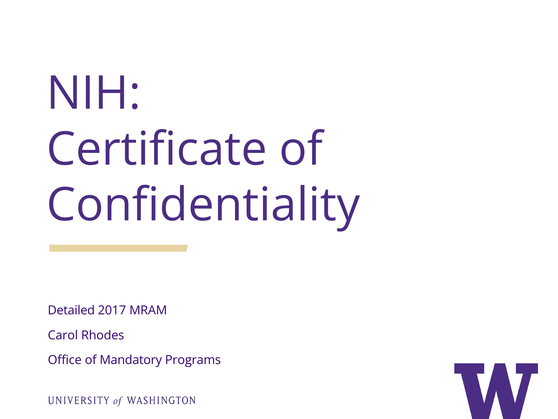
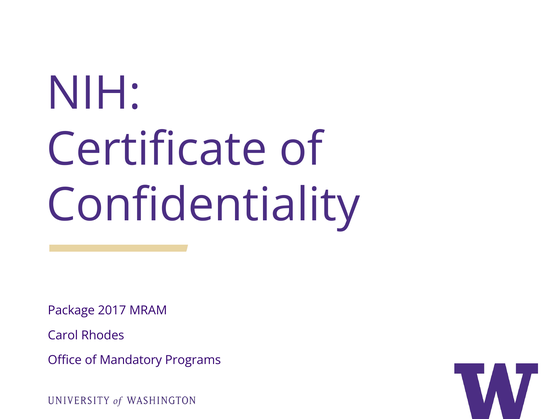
Detailed: Detailed -> Package (71, 310)
